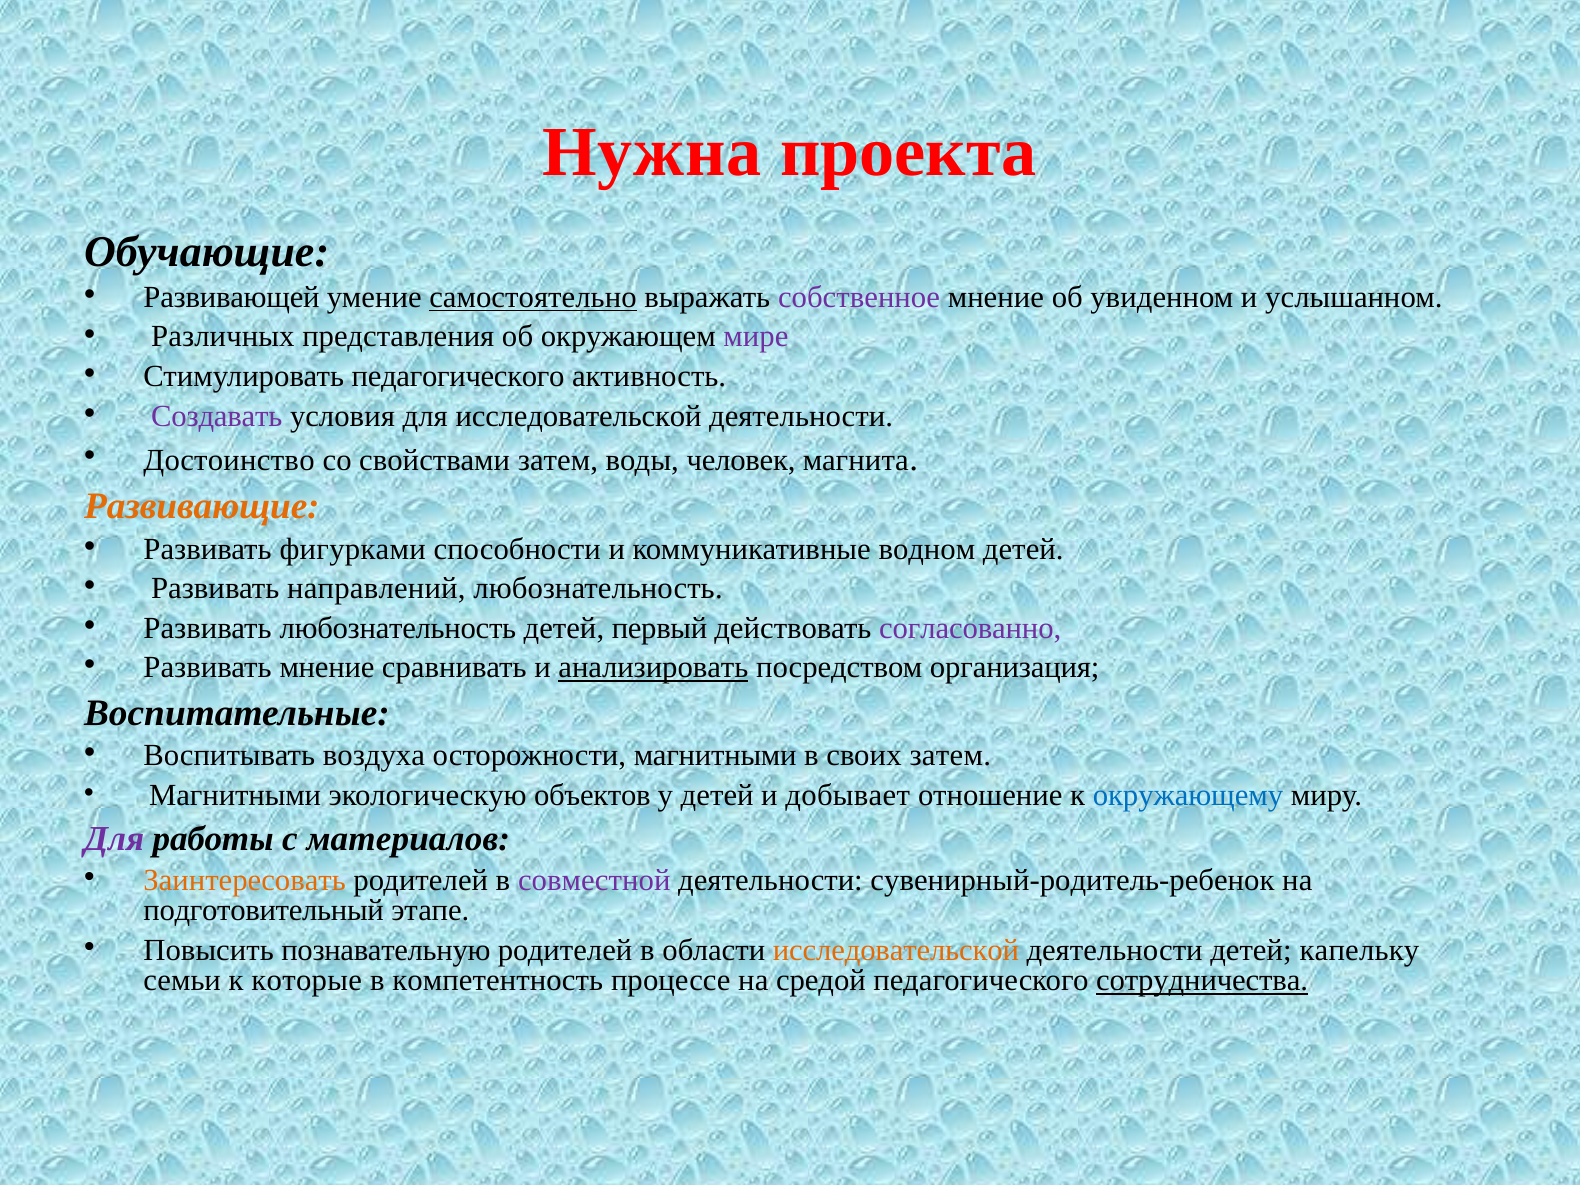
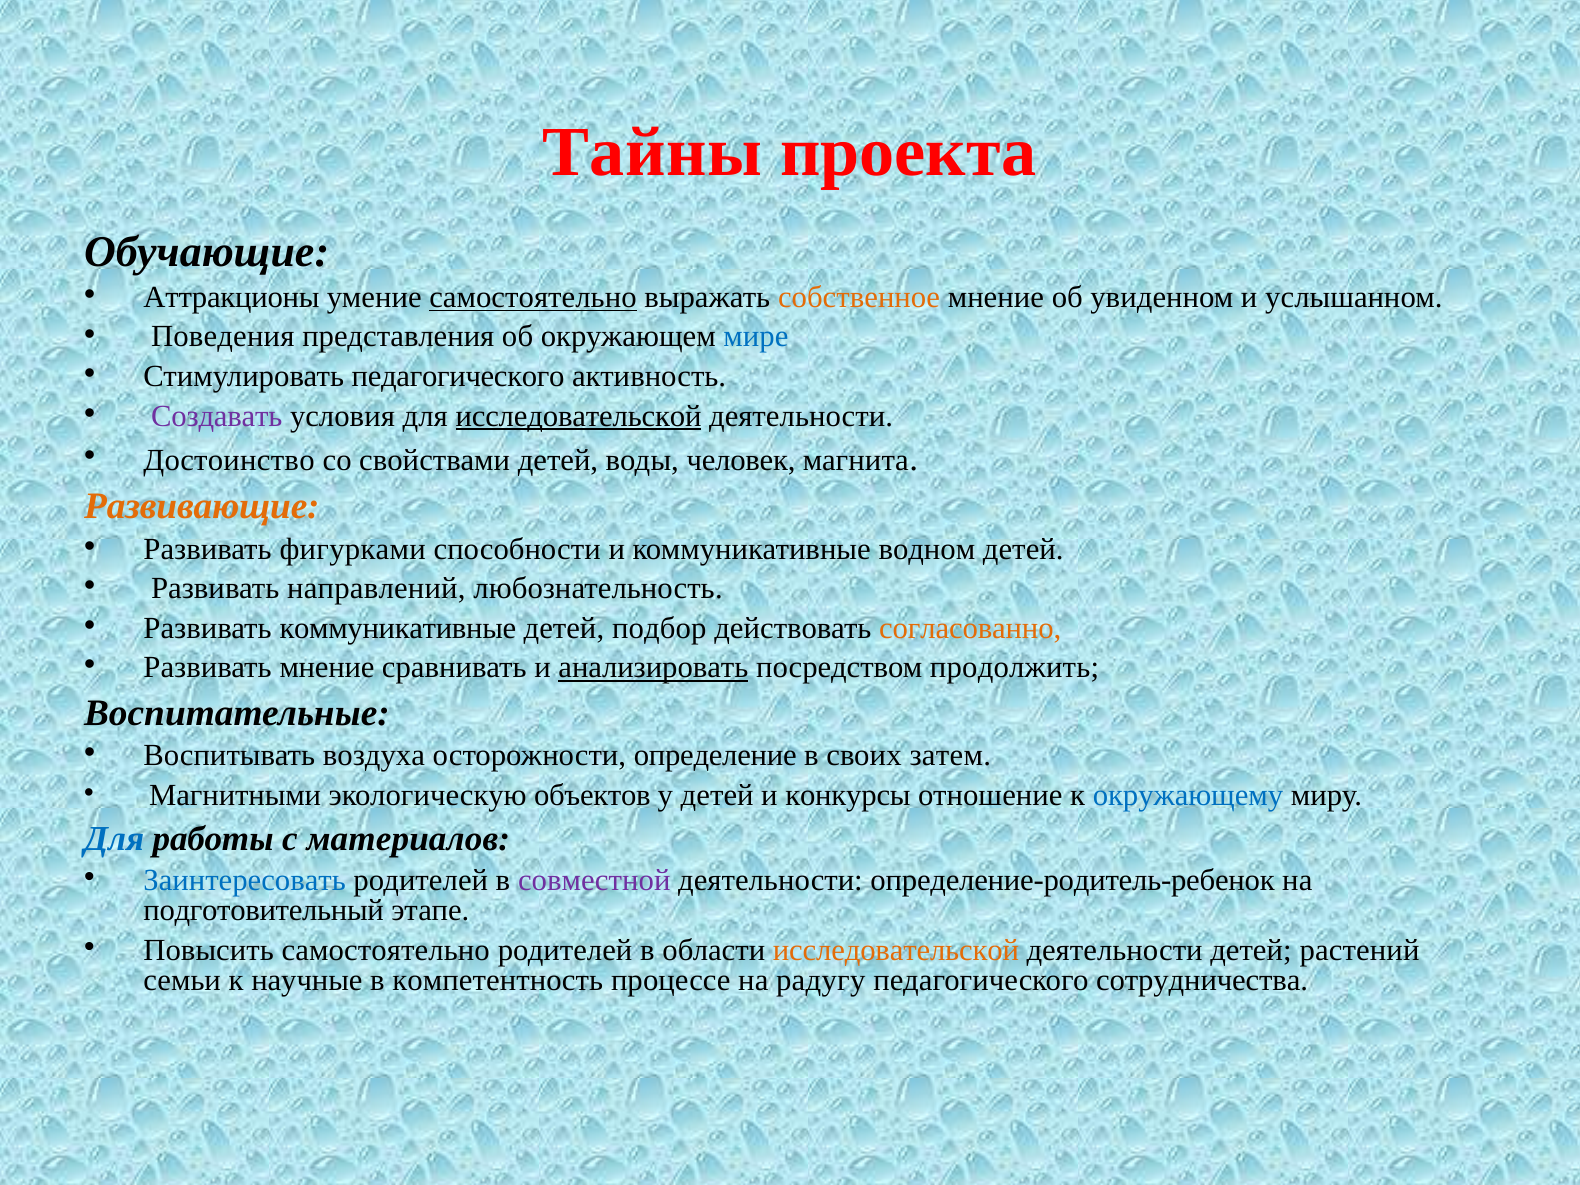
Нужна: Нужна -> Тайны (652, 153)
Развивающей: Развивающей -> Аттракционы (232, 297)
собственное colour: purple -> orange (859, 297)
Различных: Различных -> Поведения (223, 337)
мире colour: purple -> blue (756, 337)
исследовательской underline: none -> present (579, 416)
свойствами затем: затем -> детей (558, 460)
Развивать любознательность: любознательность -> коммуникативные (398, 628)
первый: первый -> подбор (659, 628)
согласованно colour: purple -> orange (970, 628)
организация: организация -> продолжить (1015, 668)
осторожности магнитными: магнитными -> определение (715, 756)
добывает: добывает -> конкурсы (848, 795)
Для colour: purple -> blue (114, 839)
Заинтересовать colour: orange -> blue (245, 880)
сувенирный-родитель-ребенок: сувенирный-родитель-ребенок -> определение-родитель-ребенок (1073, 880)
Повысить познавательную: познавательную -> самостоятельно (386, 950)
капельку: капельку -> растений (1359, 950)
которые: которые -> научные (307, 980)
средой: средой -> радугу (821, 980)
сотрудничества underline: present -> none (1202, 980)
